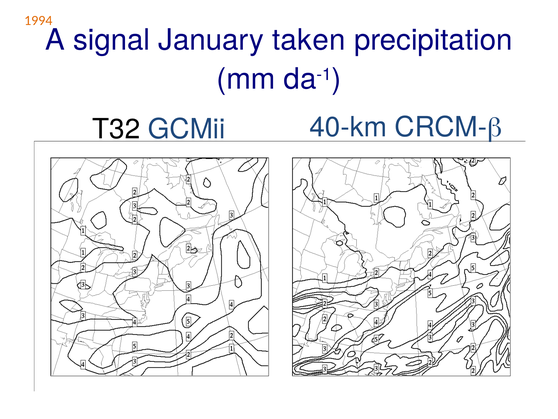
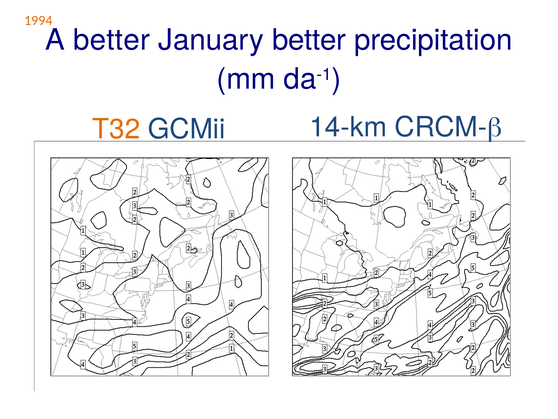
A signal: signal -> better (111, 40)
January taken: taken -> better (309, 40)
T32 colour: black -> orange (116, 129)
40-km: 40-km -> 14-km (348, 127)
